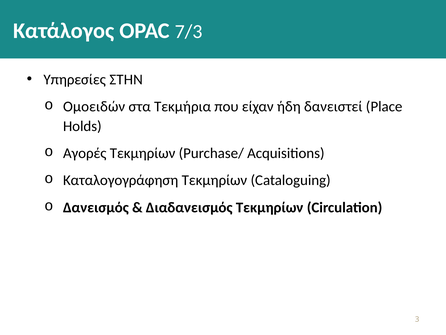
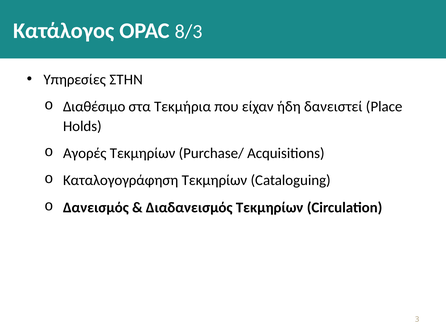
7/3: 7/3 -> 8/3 (189, 32)
Ομοειδών: Ομοειδών -> Διαθέσιμο (94, 106)
